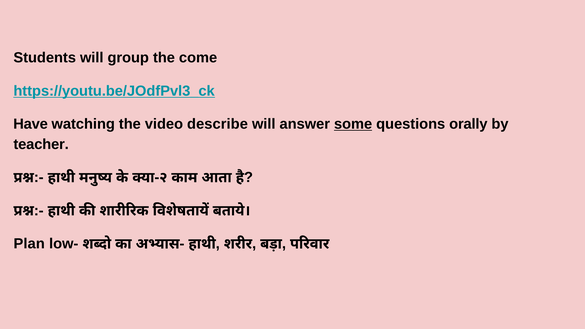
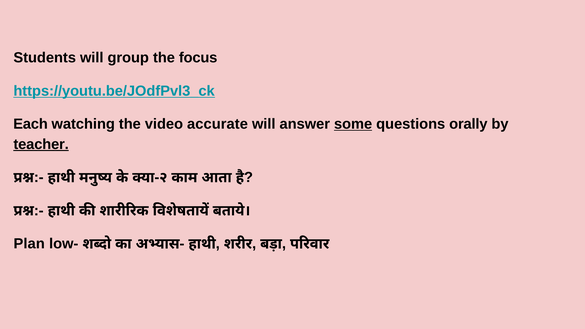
come: come -> focus (198, 58)
Have: Have -> Each (31, 124)
describe: describe -> accurate (217, 124)
teacher underline: none -> present (41, 144)
